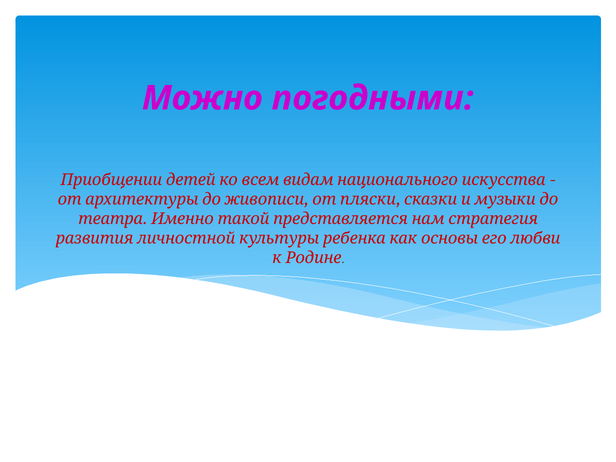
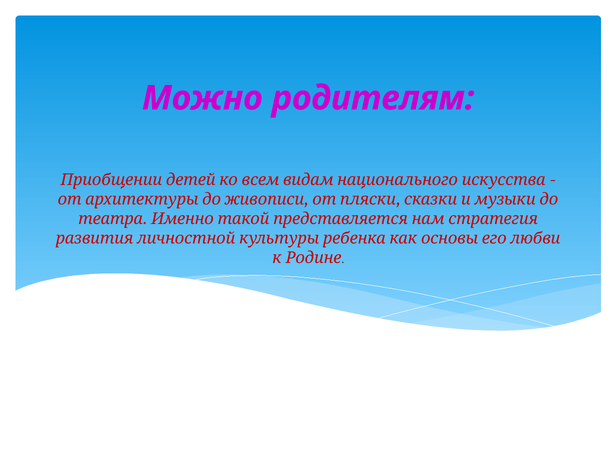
погодными: погодными -> родителям (373, 98)
